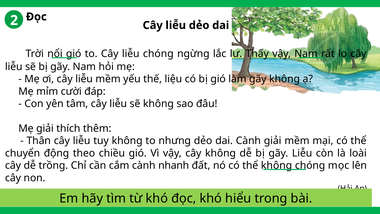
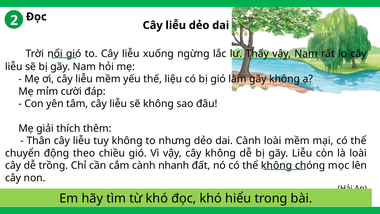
liễu chóng: chóng -> xuống (158, 54)
Cành giải: giải -> loài (273, 141)
